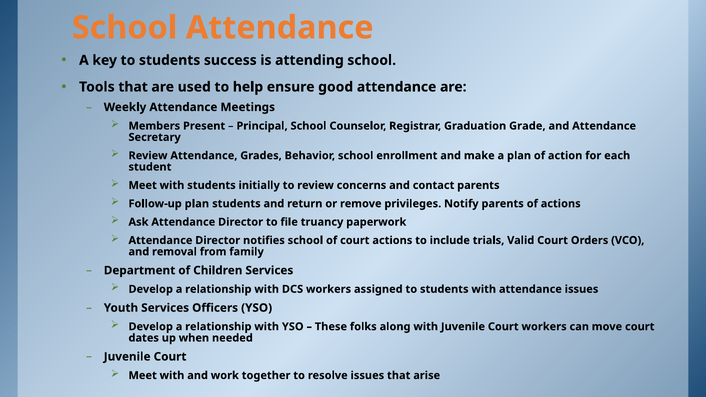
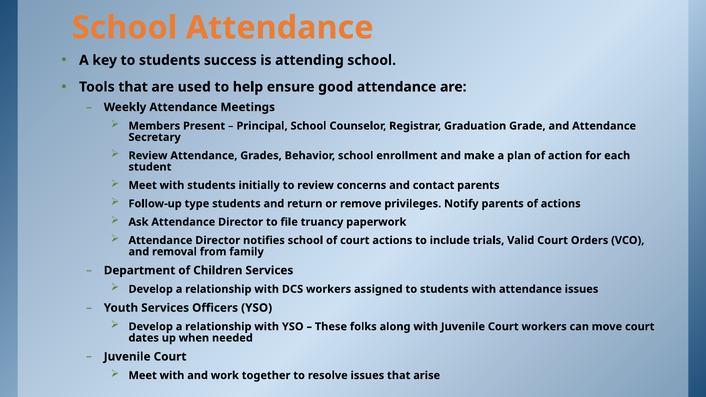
Follow-up plan: plan -> type (197, 204)
